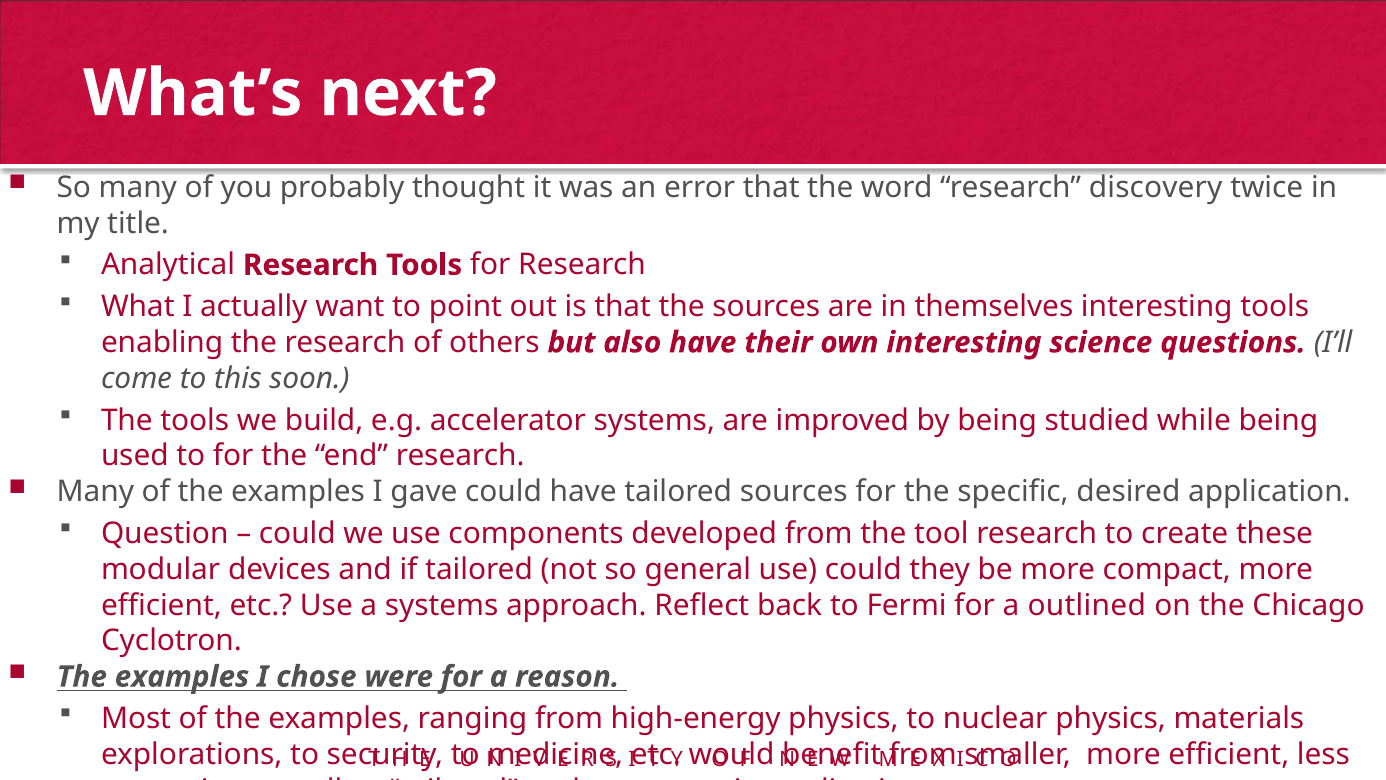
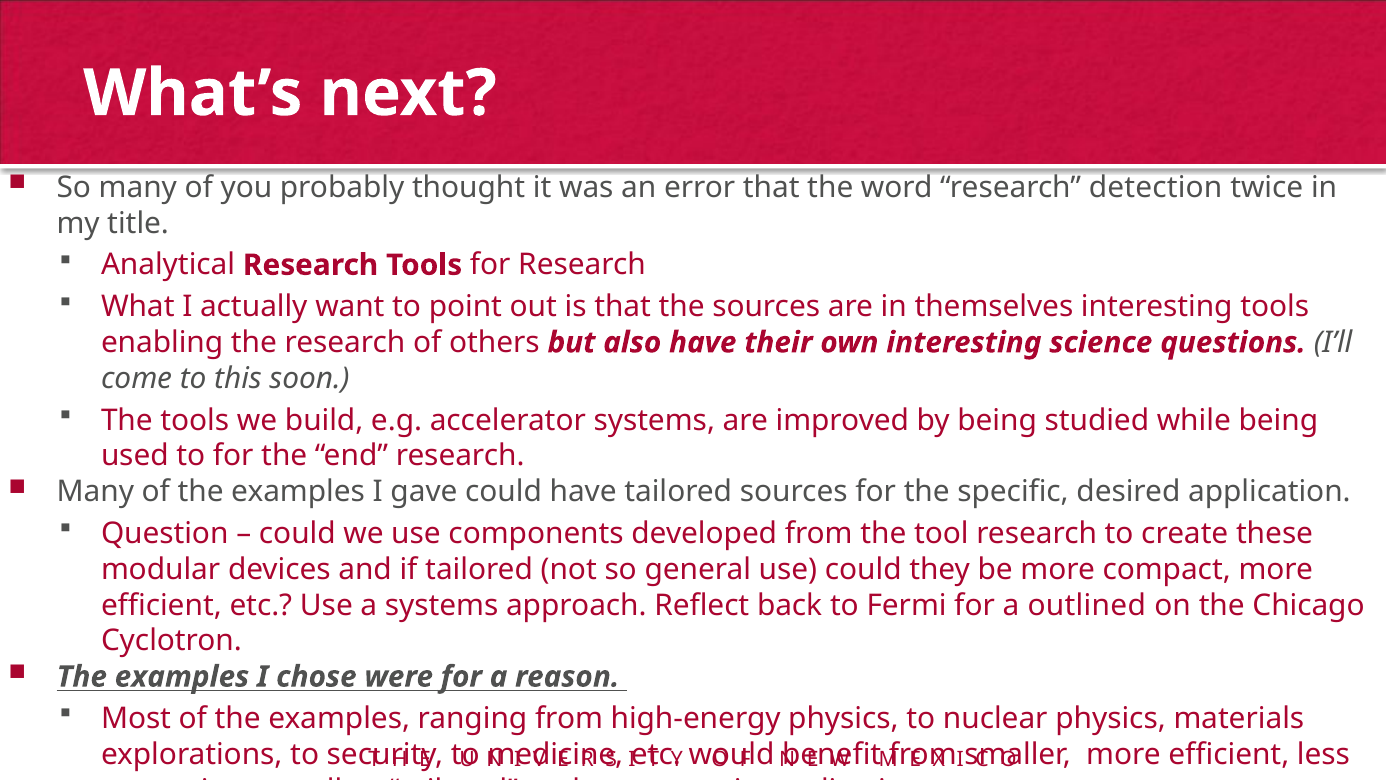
discovery: discovery -> detection (1156, 187)
